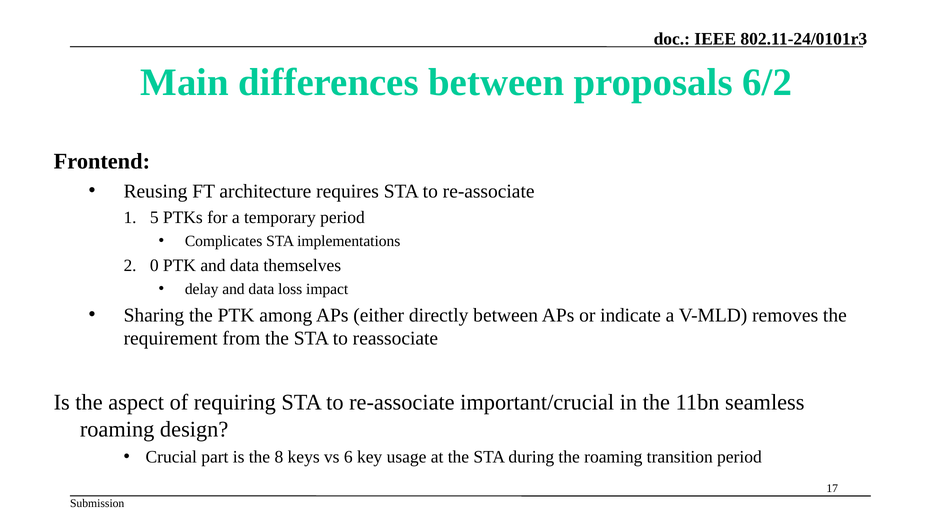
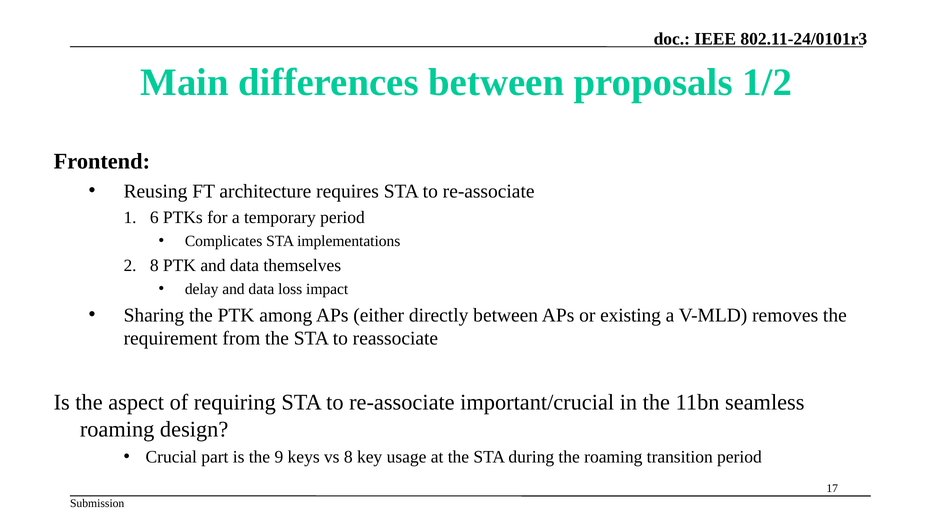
6/2: 6/2 -> 1/2 (767, 83)
5: 5 -> 6 (154, 217)
2 0: 0 -> 8 (154, 265)
indicate: indicate -> existing (631, 315)
8: 8 -> 9 (279, 457)
vs 6: 6 -> 8 (348, 457)
